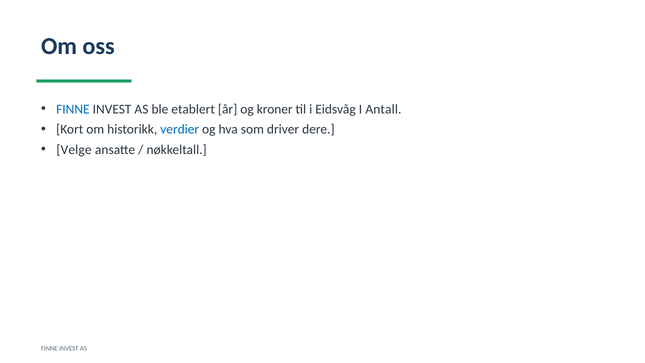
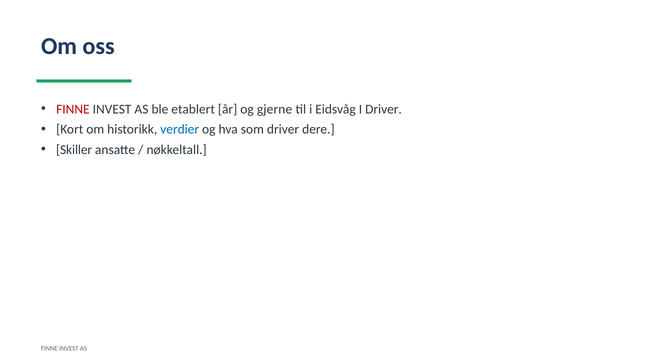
FINNE colour: blue -> red (73, 109)
kroner: kroner -> gjerne (275, 109)
I Antall: Antall -> Driver (384, 109)
Velge: Velge -> Skiller (74, 150)
